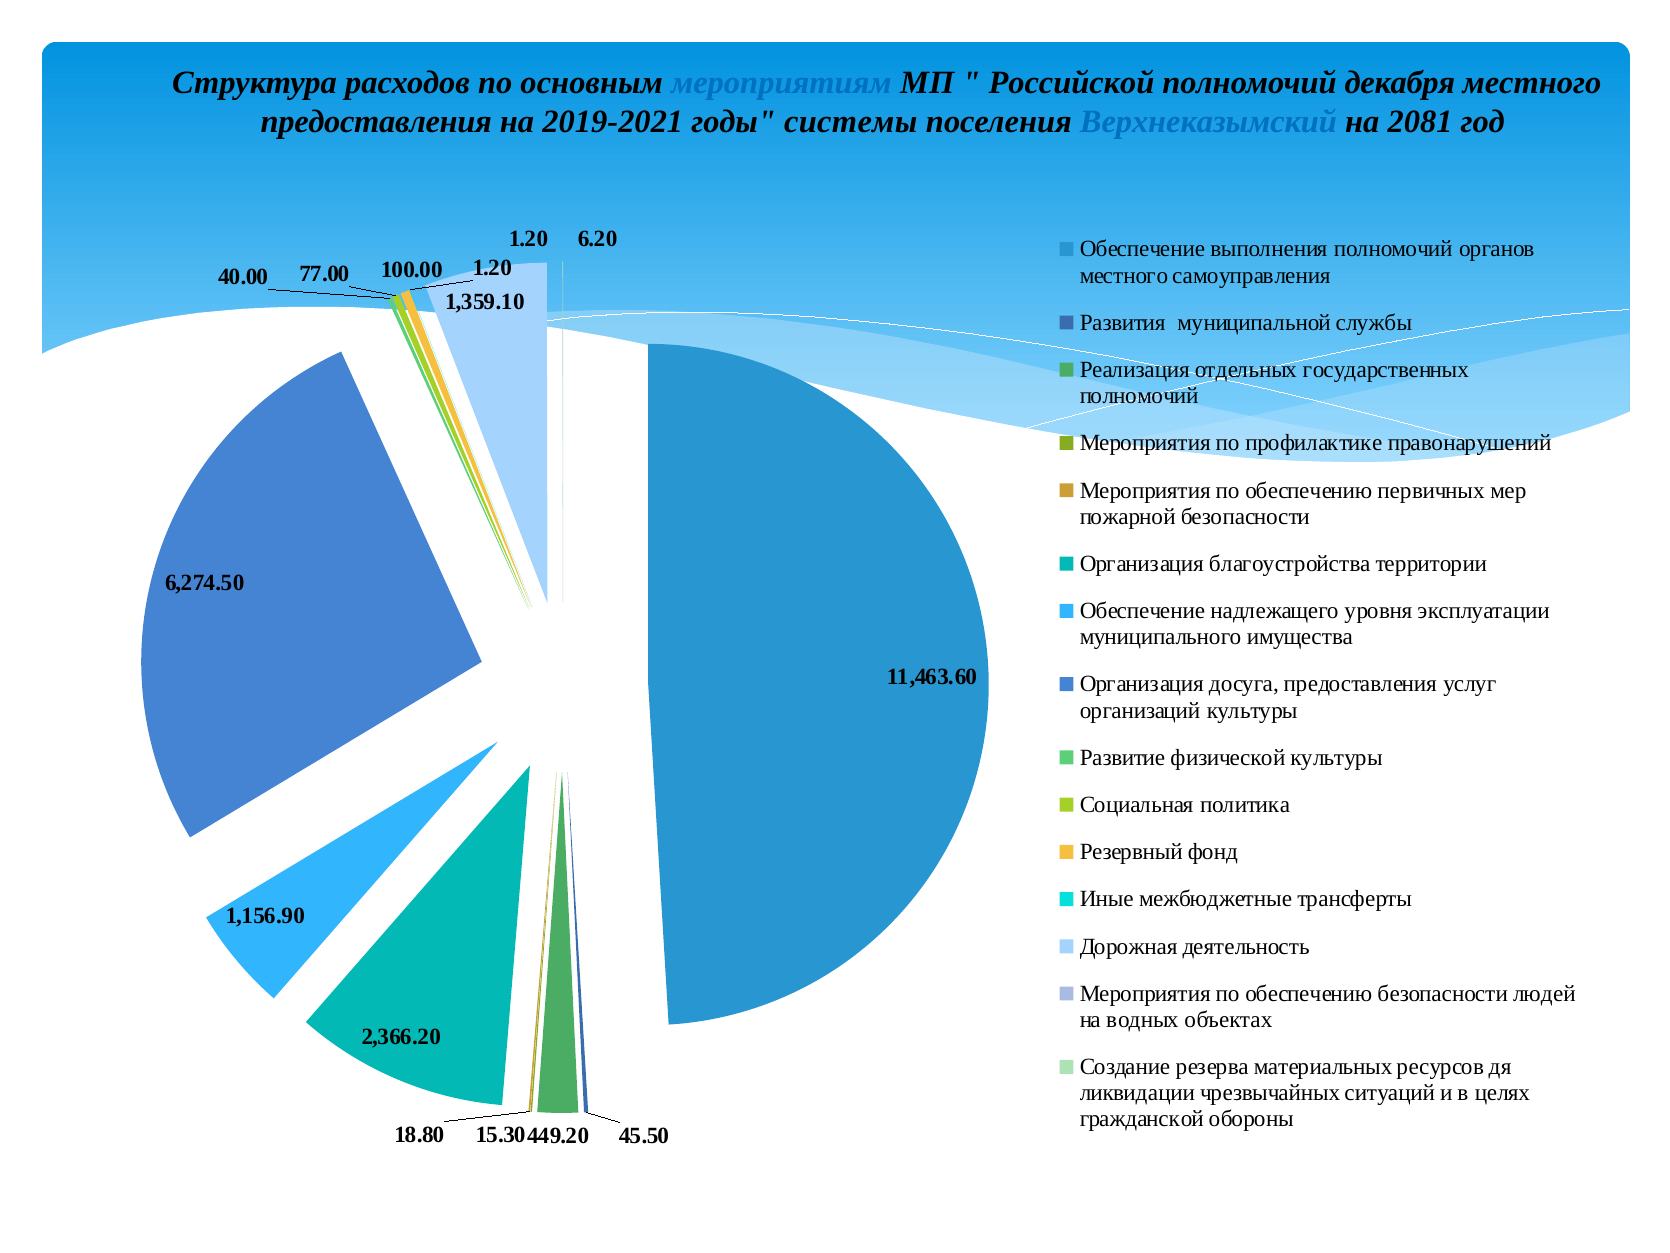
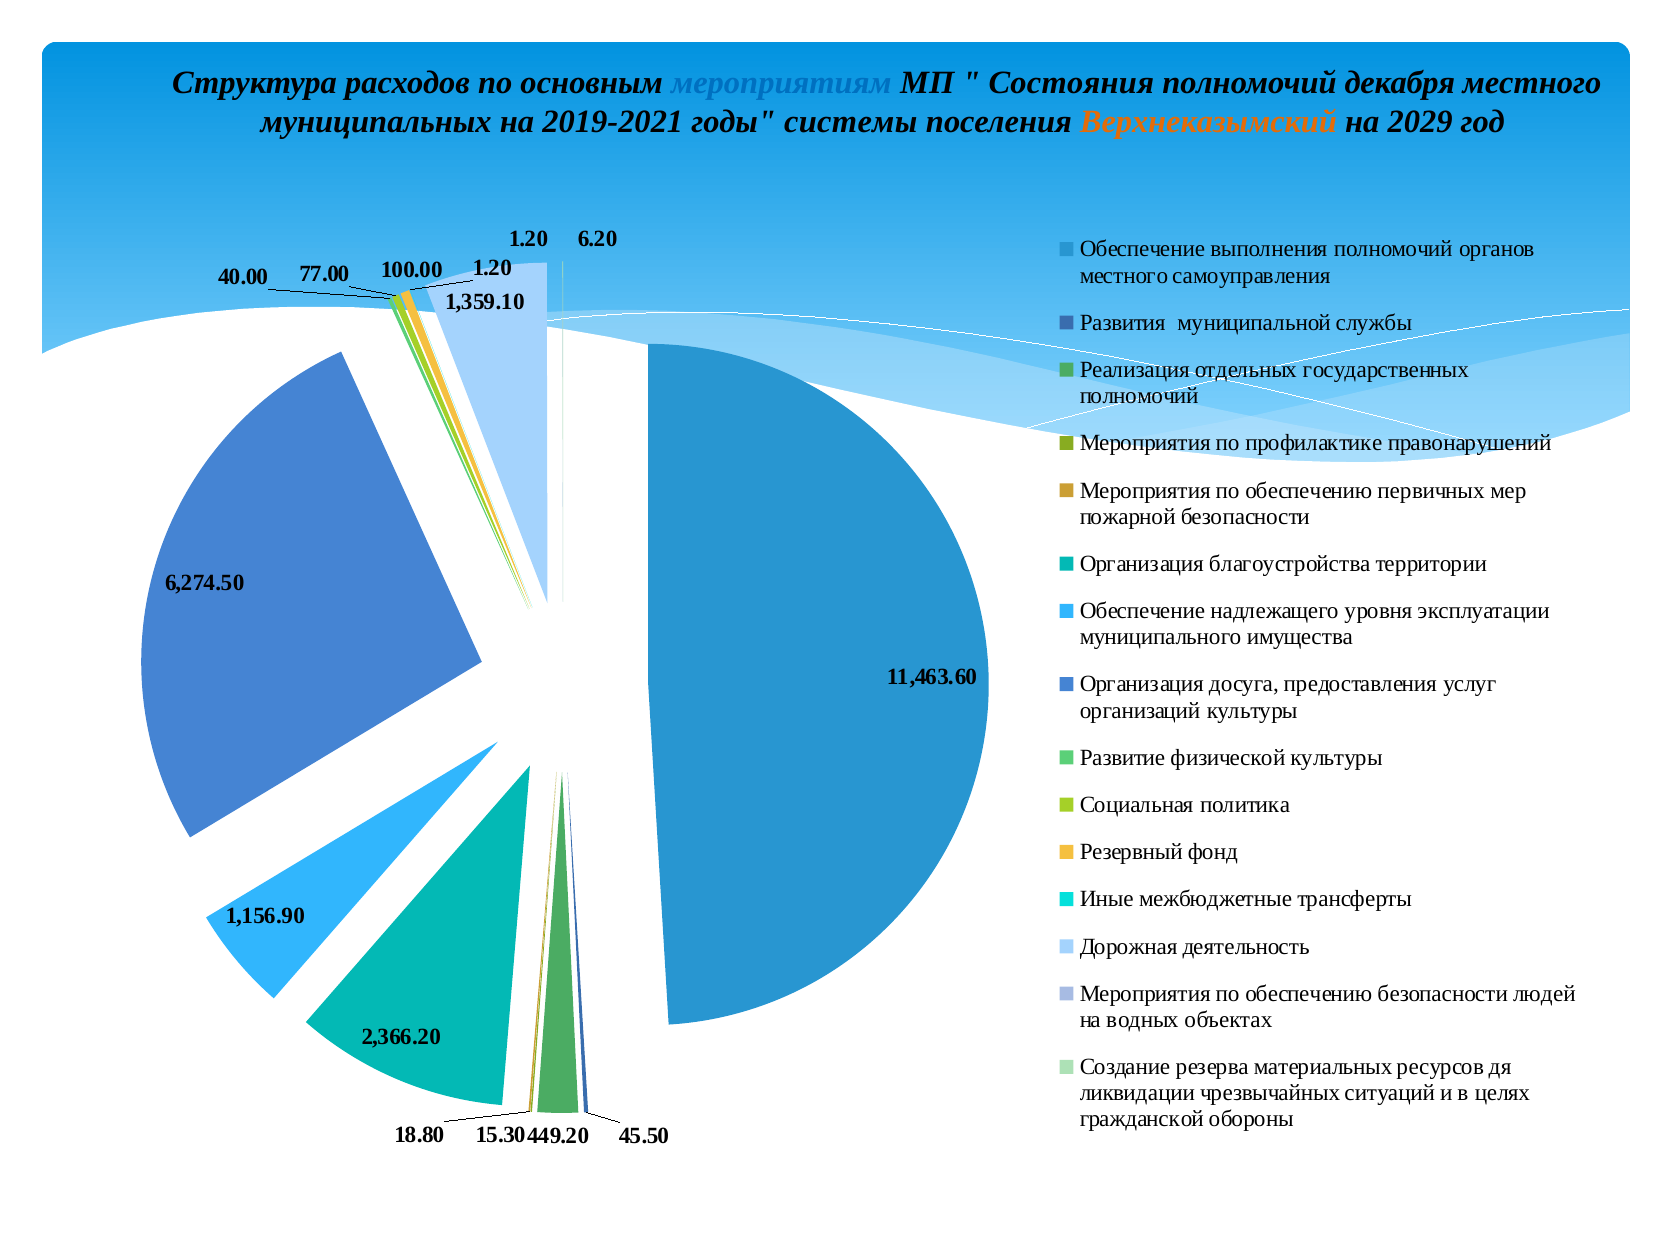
Российской: Российской -> Состояния (1071, 83)
предоставления: предоставления -> муниципальных (376, 122)
Верхнеказымский colour: blue -> orange (1209, 122)
2081: 2081 -> 2029 (1420, 122)
